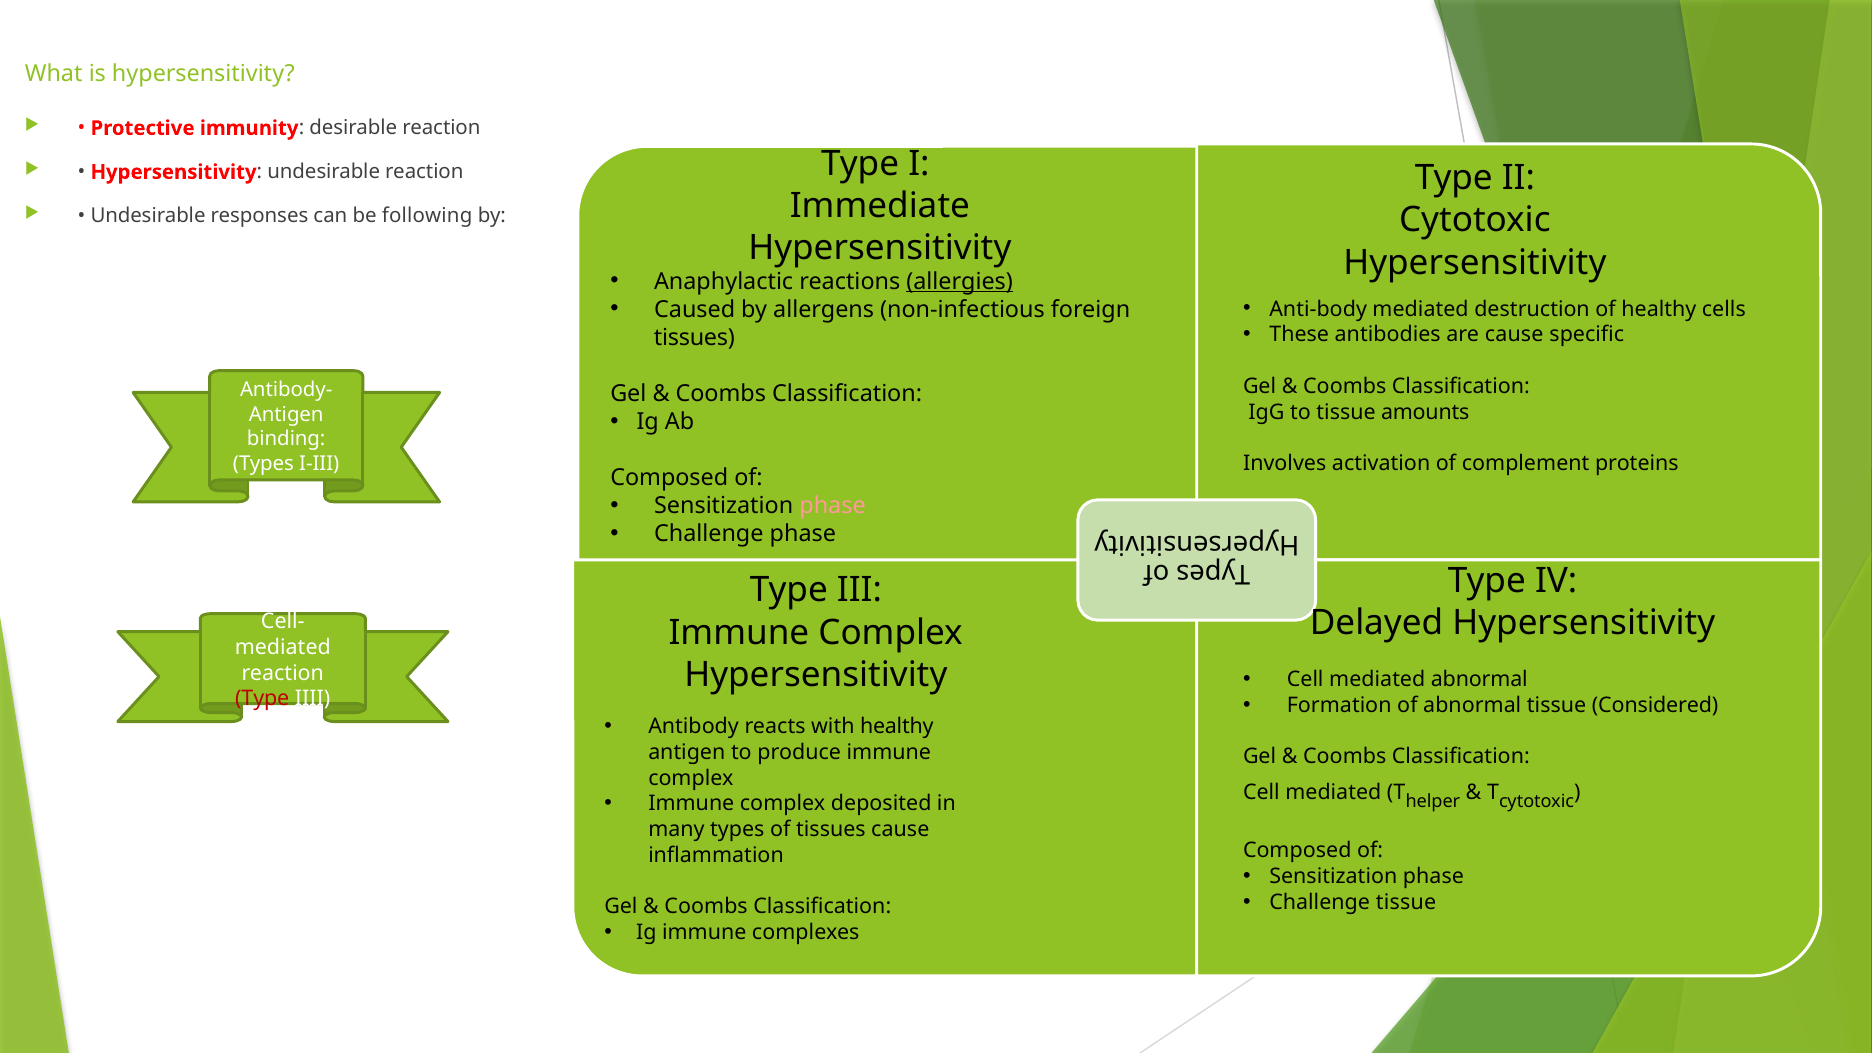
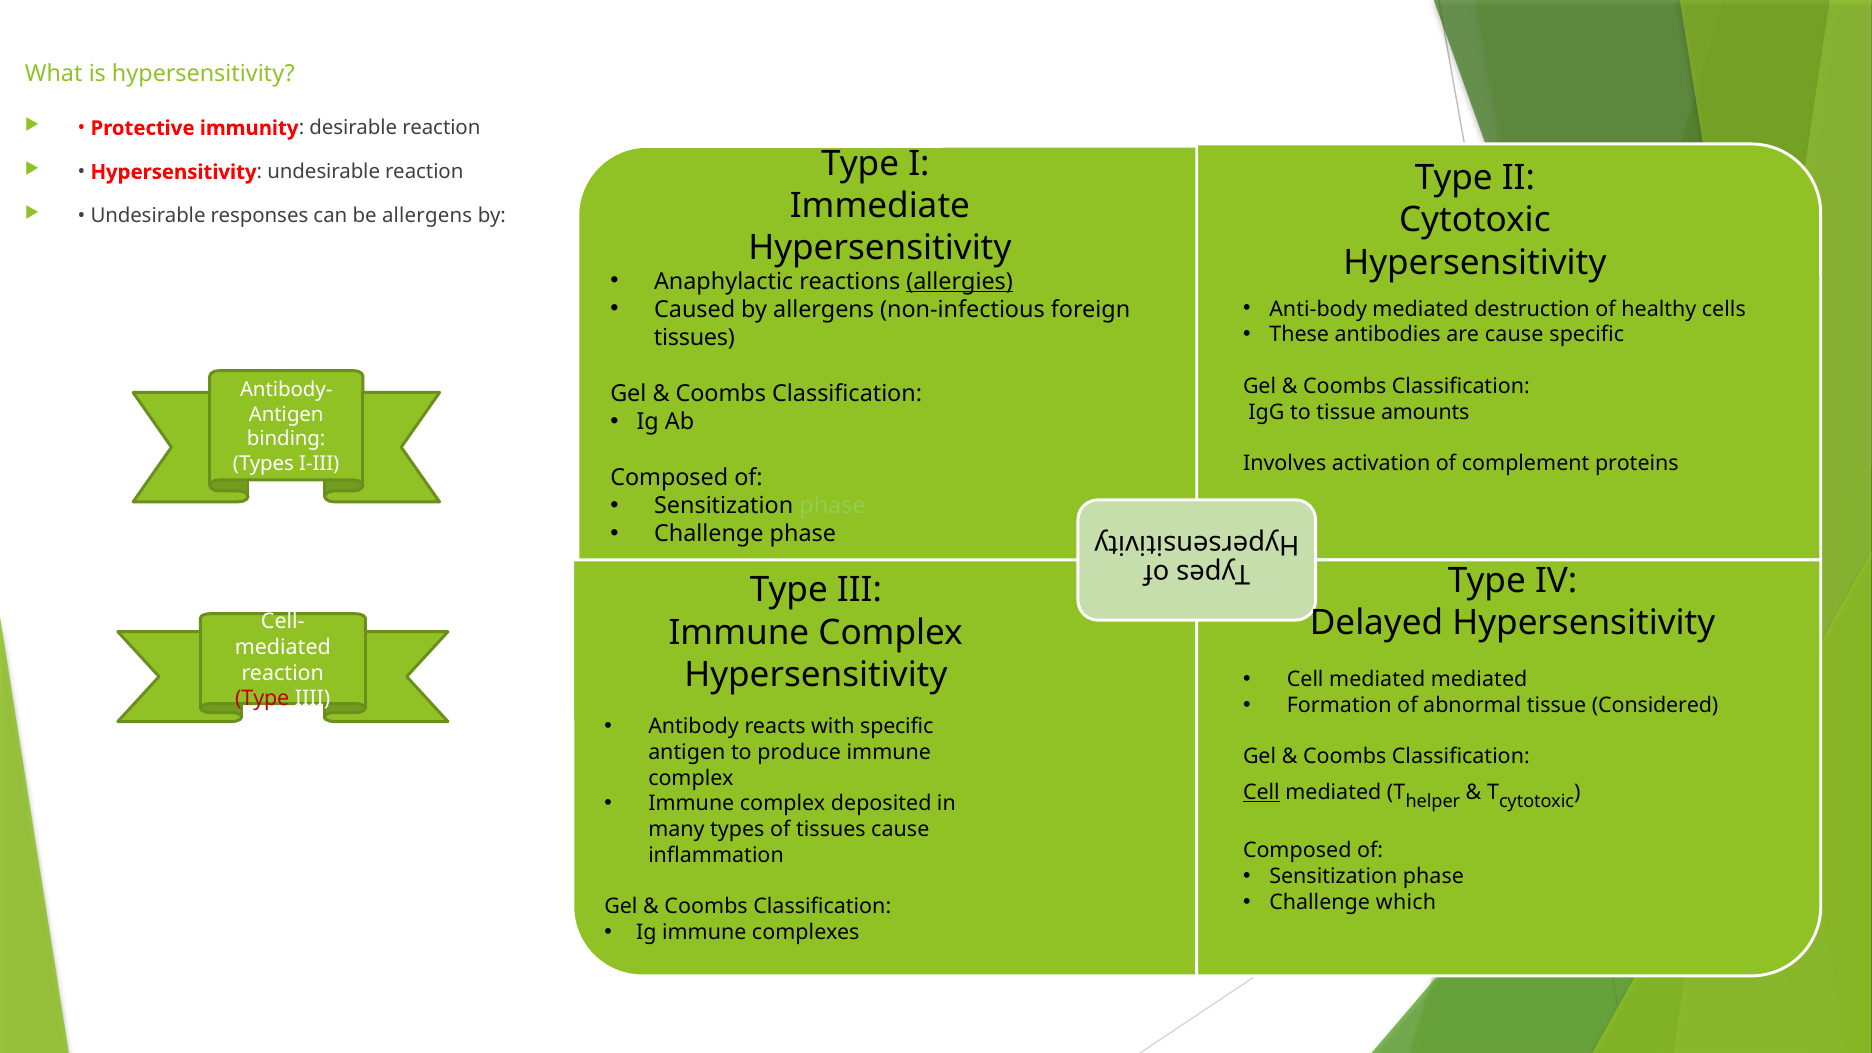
be following: following -> allergens (427, 216)
phase colour: pink -> light green (833, 506)
mediated abnormal: abnormal -> mediated (1479, 679)
with healthy: healthy -> specific (897, 726)
Cell underline: none -> present (1261, 792)
Challenge tissue: tissue -> which (1406, 902)
